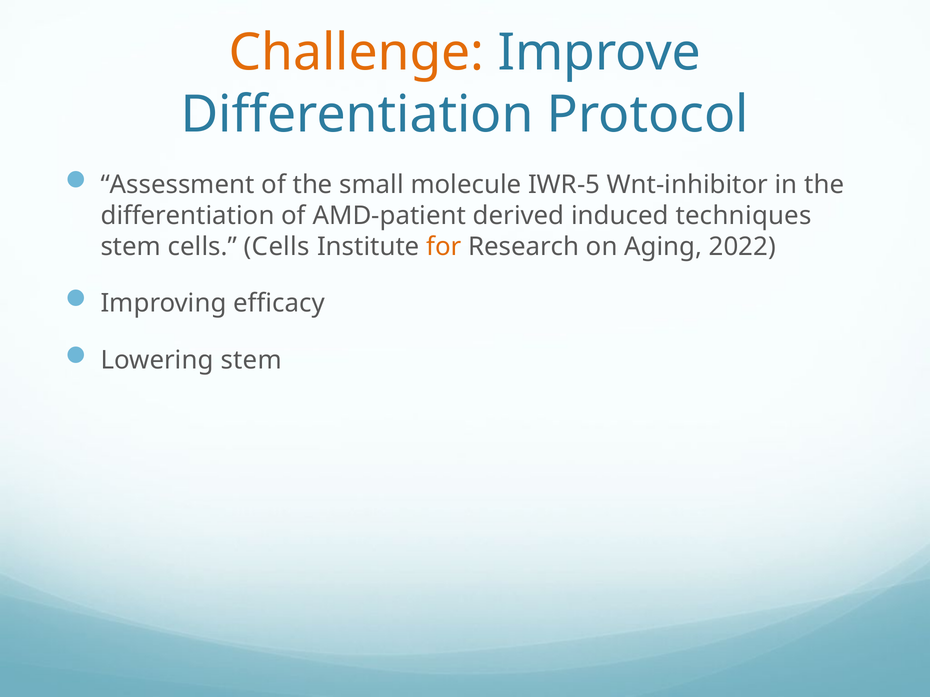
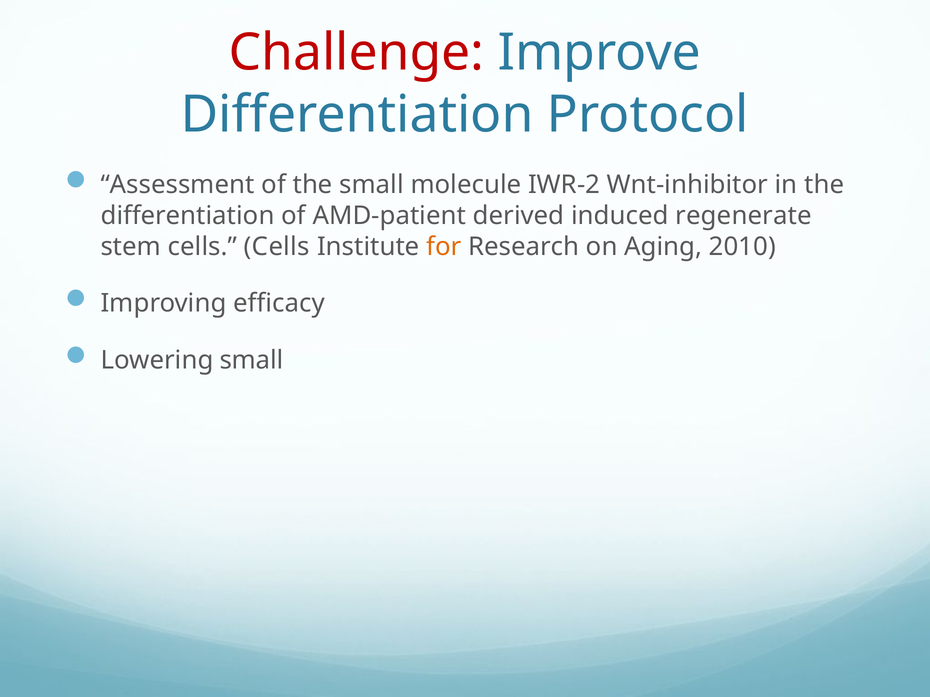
Challenge colour: orange -> red (356, 53)
IWR-5: IWR-5 -> IWR-2 (564, 185)
techniques: techniques -> regenerate (744, 216)
2022: 2022 -> 2010 (742, 247)
Lowering stem: stem -> small (252, 360)
